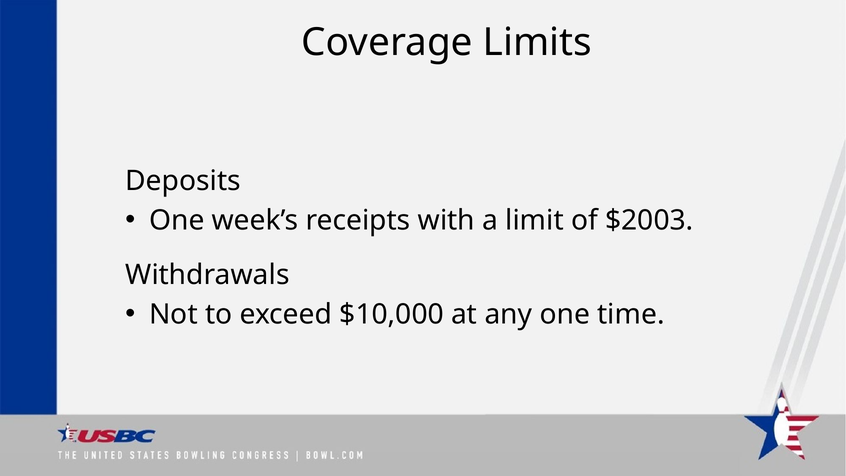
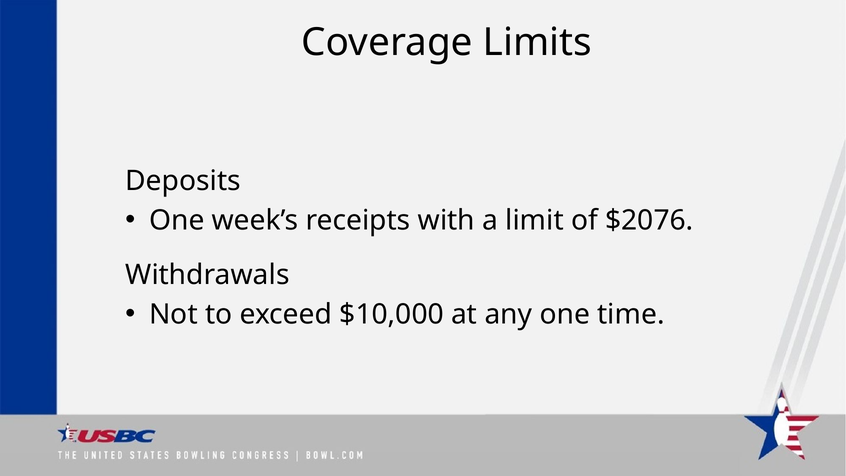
$2003: $2003 -> $2076 (649, 220)
